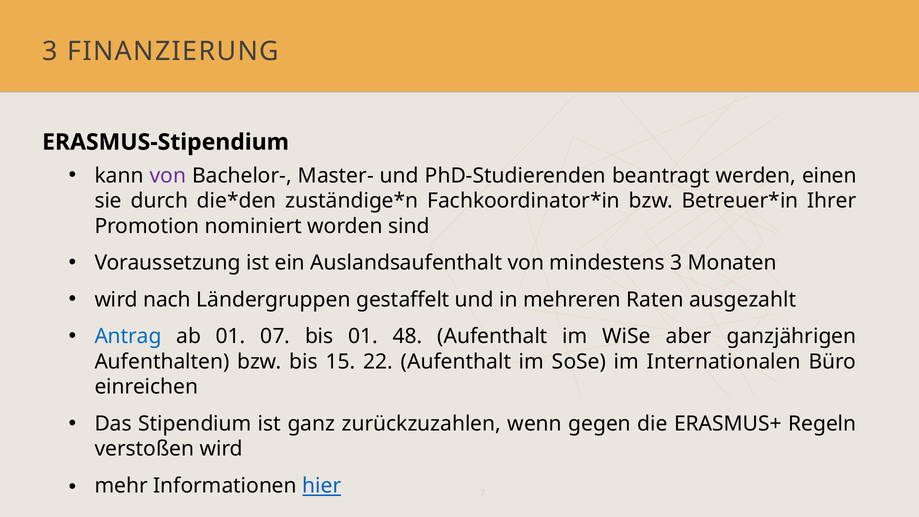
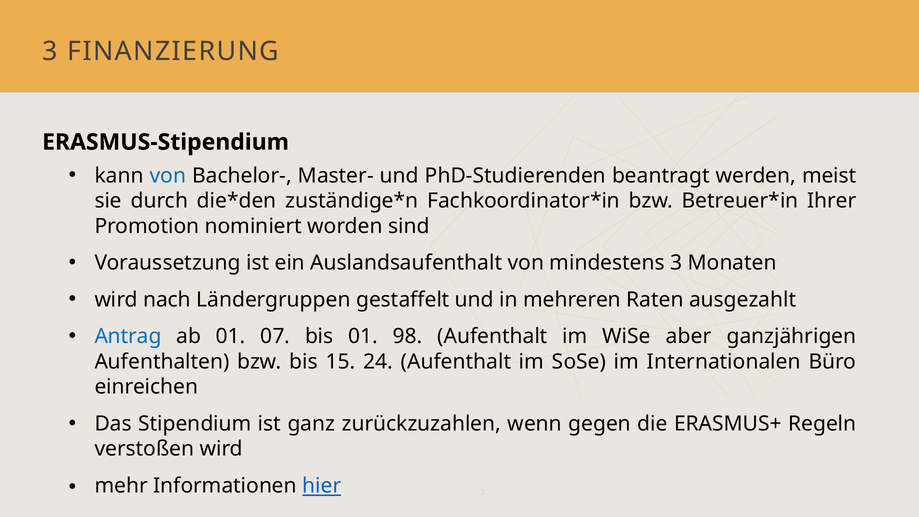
von colour: purple -> blue (168, 176)
einen: einen -> meist (829, 176)
48: 48 -> 98 (408, 336)
22: 22 -> 24 (378, 362)
